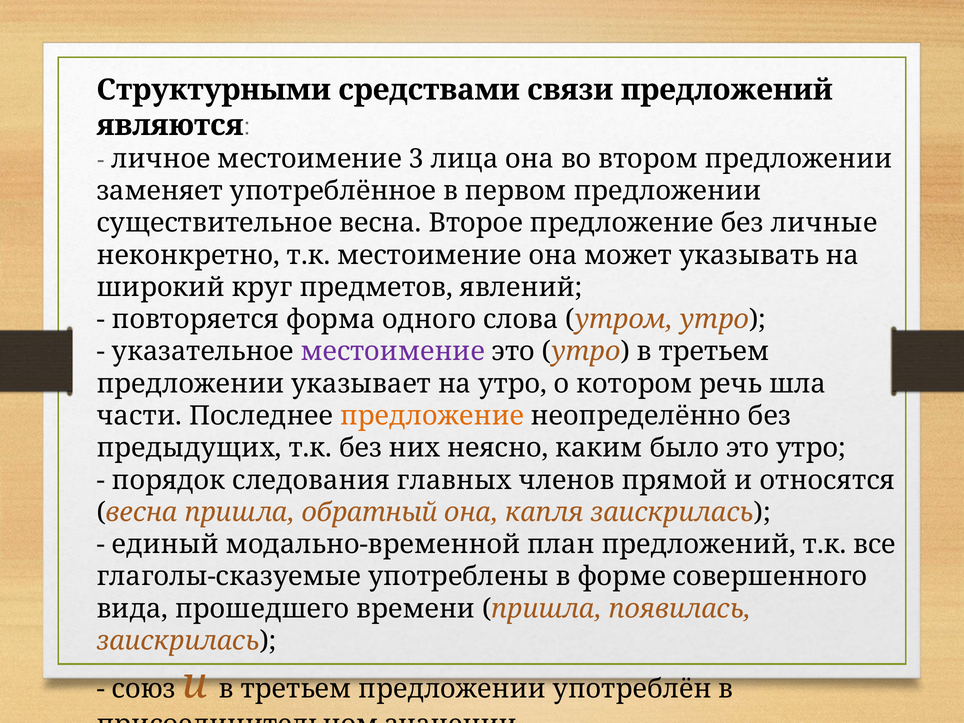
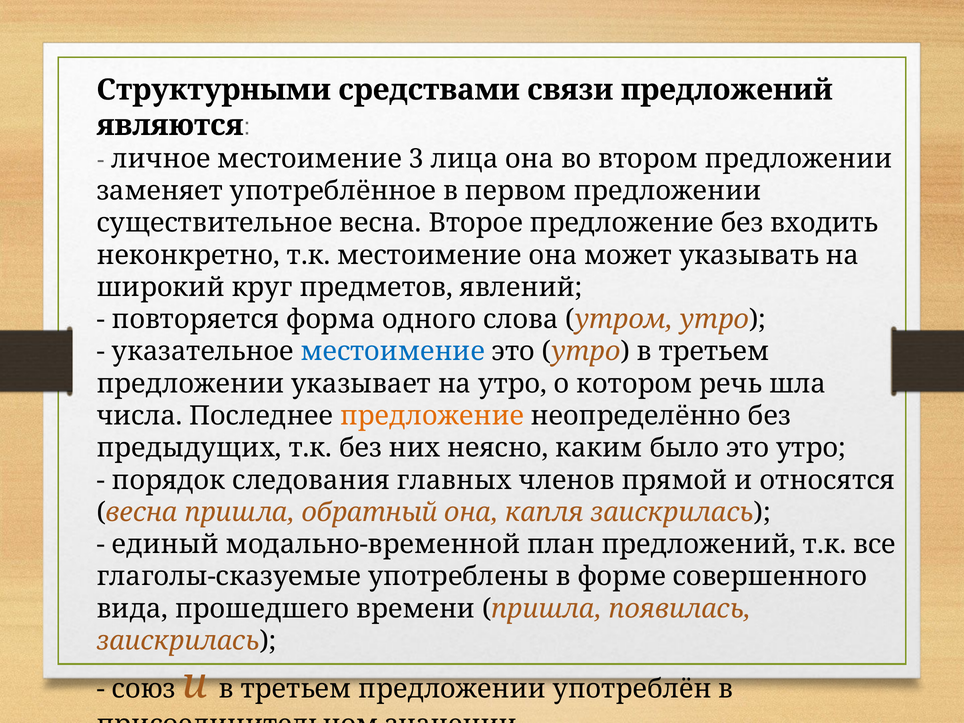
личные: личные -> входить (824, 223)
местоимение colour: purple -> blue (393, 352)
части: части -> числа (140, 416)
